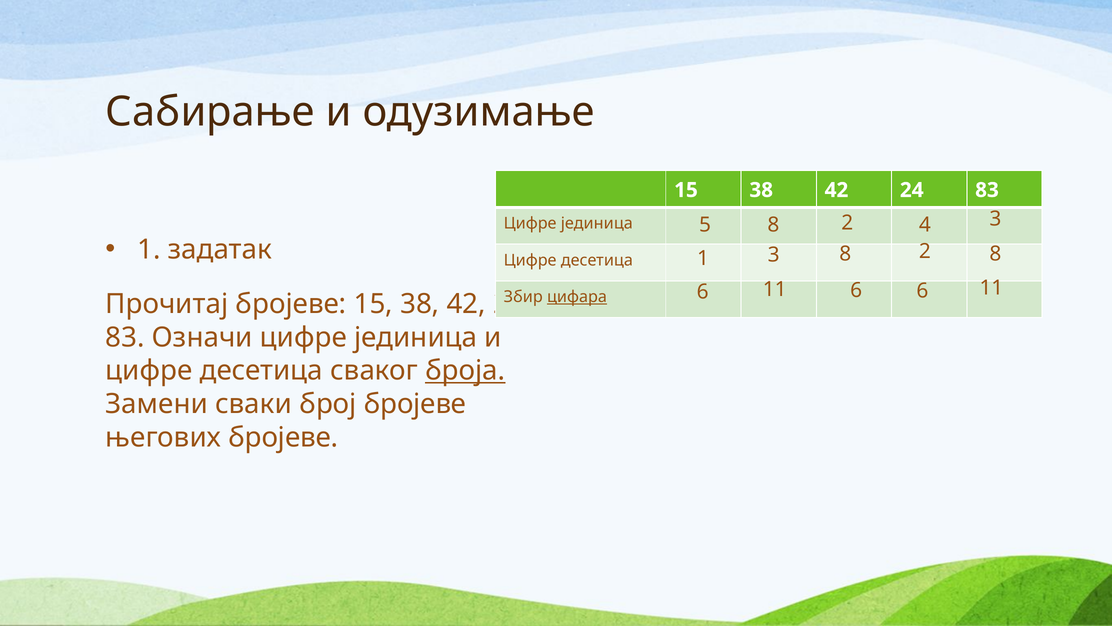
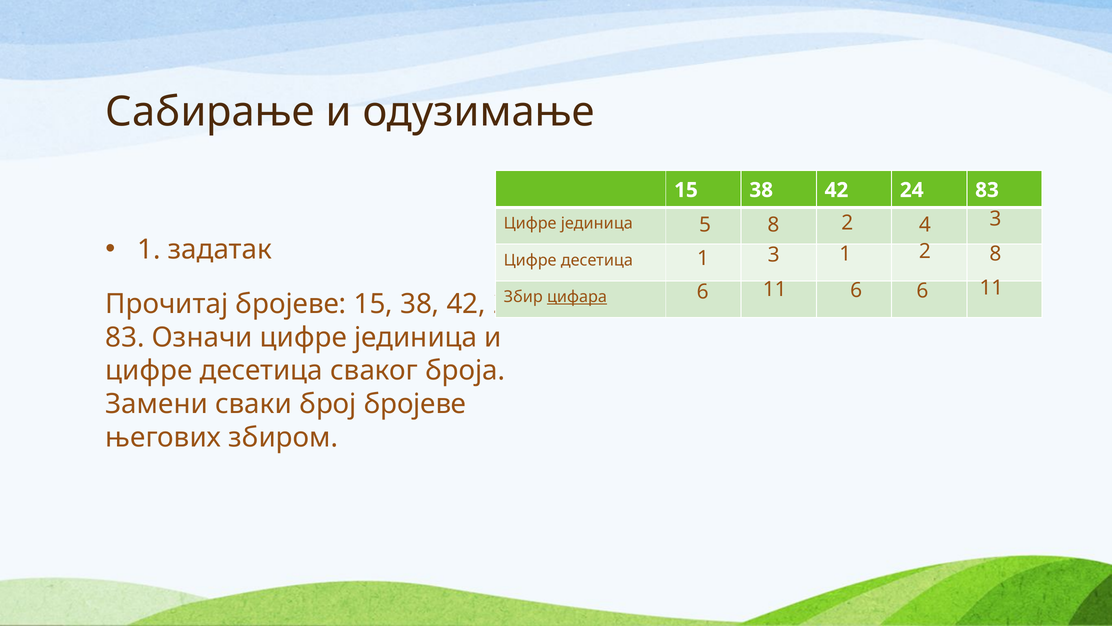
1 8: 8 -> 1 (845, 254)
броја underline: present -> none (465, 370)
његових бројеве: бројеве -> збиром (283, 437)
